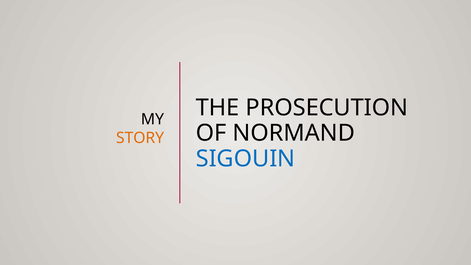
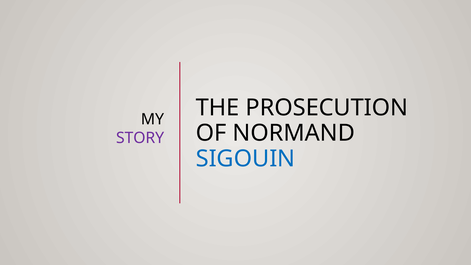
STORY colour: orange -> purple (140, 138)
